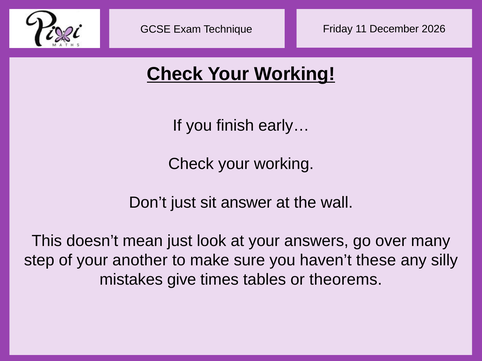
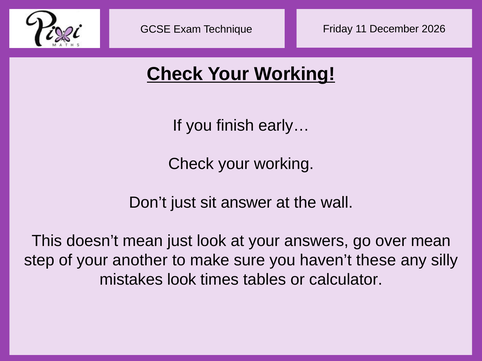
over many: many -> mean (431, 241)
mistakes give: give -> look (182, 280)
theorems: theorems -> calculator (346, 280)
